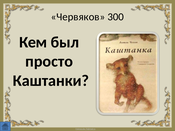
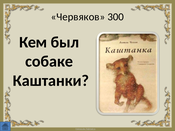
просто: просто -> собаке (49, 61)
